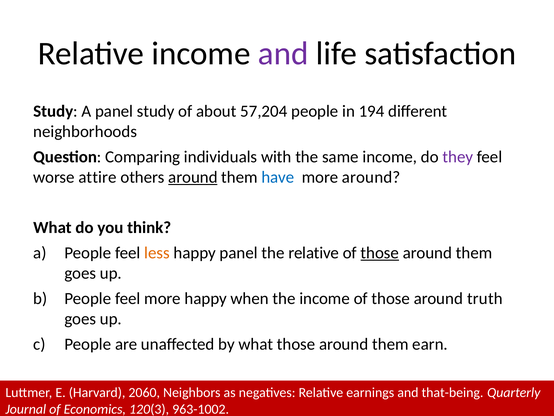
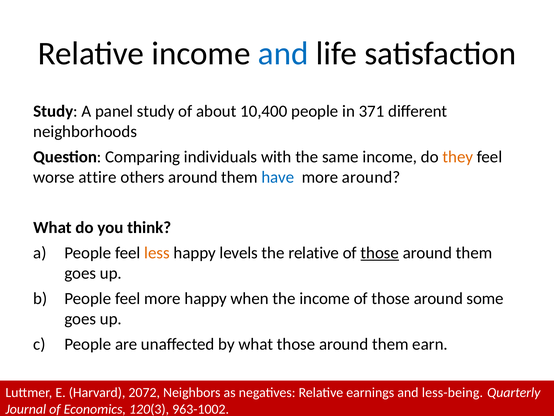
and colour: purple -> blue (283, 54)
57,204: 57,204 -> 10,400 (264, 111)
194: 194 -> 371 (372, 111)
they colour: purple -> orange (458, 157)
around underline: present -> none (193, 177)
happy panel: panel -> levels (239, 253)
truth: truth -> some (485, 298)
2060: 2060 -> 2072 (144, 392)
that-being: that-being -> less-being (452, 392)
